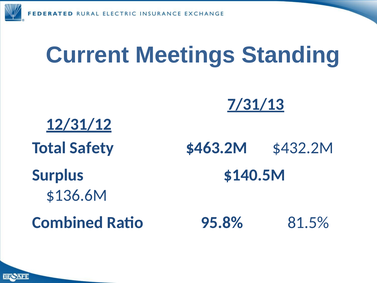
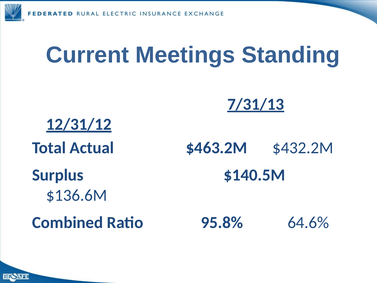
Safety: Safety -> Actual (92, 148)
81.5%: 81.5% -> 64.6% (308, 222)
